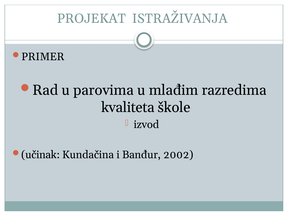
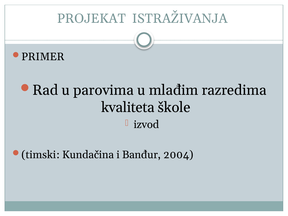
učinak: učinak -> timski (41, 155)
2002: 2002 -> 2004 (178, 155)
